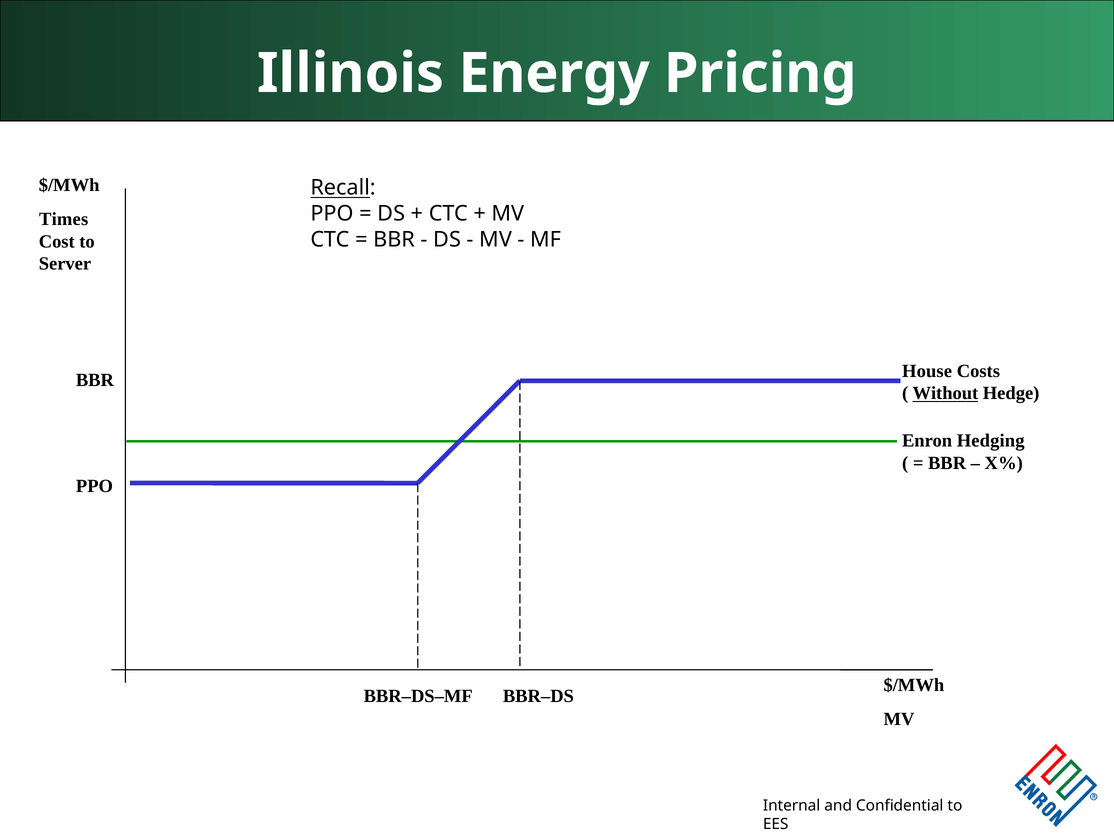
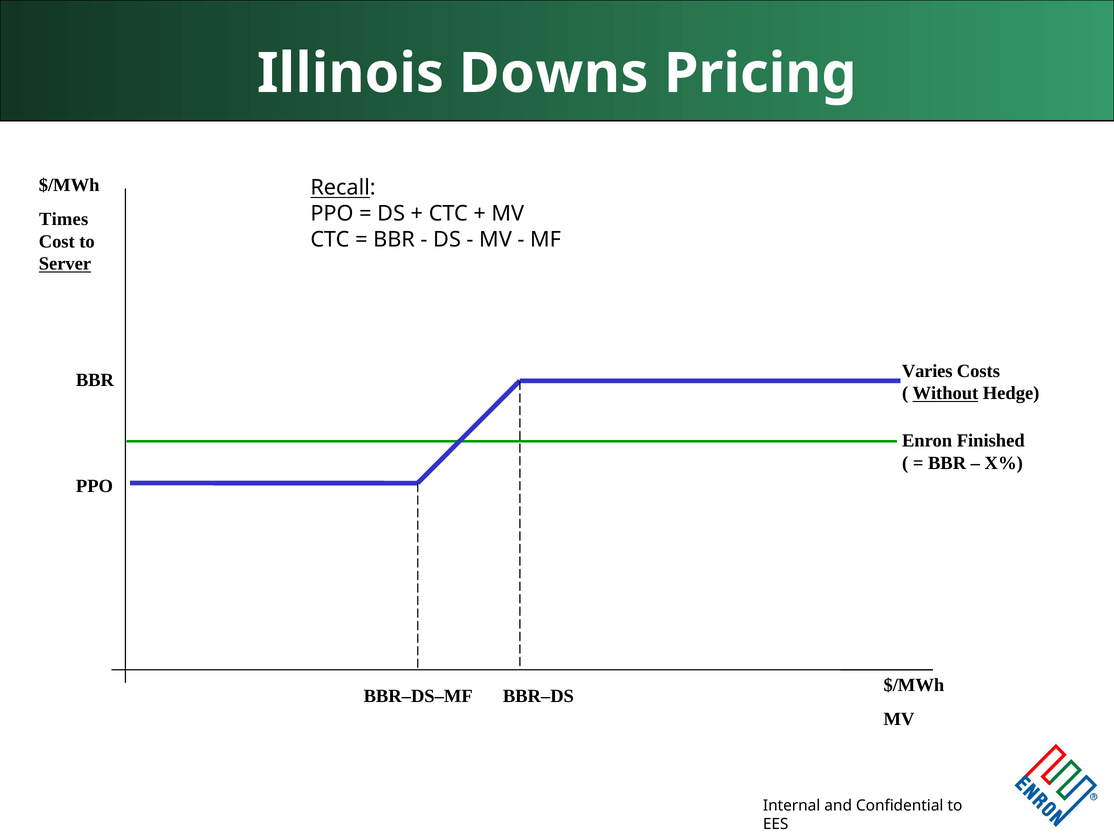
Energy: Energy -> Downs (554, 73)
Server underline: none -> present (65, 264)
House: House -> Varies (927, 371)
Hedging: Hedging -> Finished (991, 440)
